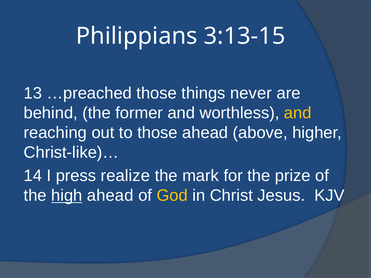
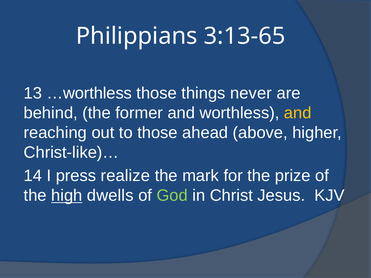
3:13-15: 3:13-15 -> 3:13-65 (245, 36)
…preached: …preached -> …worthless (89, 93)
high ahead: ahead -> dwells (110, 196)
God colour: yellow -> light green (172, 196)
